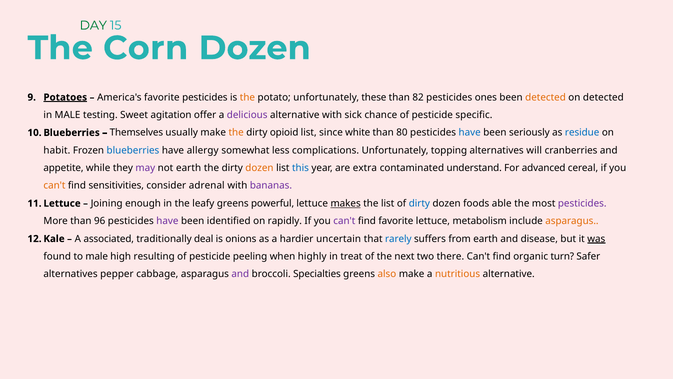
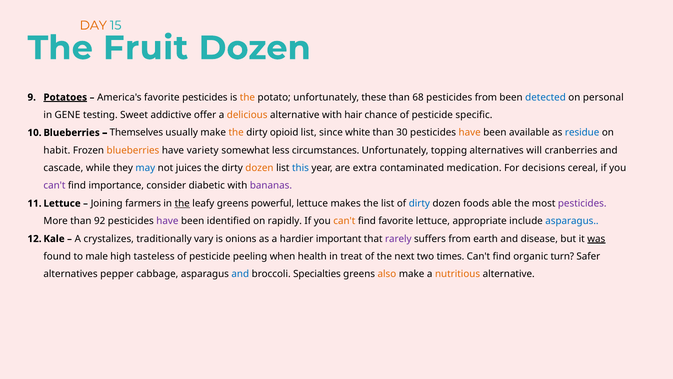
DAY colour: green -> orange (93, 25)
Corn: Corn -> Fruit (146, 48)
82: 82 -> 68 (418, 97)
pesticides ones: ones -> from (486, 97)
detected colour: orange -> blue (546, 97)
on detected: detected -> personal (603, 97)
in MALE: MALE -> GENE (67, 115)
agitation: agitation -> addictive (171, 115)
delicious colour: purple -> orange (247, 115)
sick: sick -> hair (353, 115)
80: 80 -> 30 (402, 133)
have colour: blue -> orange (470, 133)
seriously: seriously -> available (529, 133)
blueberries colour: blue -> orange (133, 150)
allergy: allergy -> variety (203, 150)
complications: complications -> circumstances (326, 150)
appetite: appetite -> cascade (63, 168)
may colour: purple -> blue (145, 168)
not earth: earth -> juices (189, 168)
understand: understand -> medication (474, 168)
advanced: advanced -> decisions (544, 168)
can't colour: orange -> purple (54, 186)
sensitivities: sensitivities -> importance (116, 186)
adrenal: adrenal -> diabetic (207, 186)
enough: enough -> farmers (143, 203)
the underline: none -> present (182, 203)
makes underline: present -> none (346, 203)
96: 96 -> 92 (100, 221)
can't colour: purple -> orange (344, 221)
metabolism: metabolism -> appropriate (480, 221)
asparagus colour: orange -> blue (572, 221)
associated: associated -> crystalizes (109, 239)
deal: deal -> vary (204, 239)
uncertain: uncertain -> important (339, 239)
rarely colour: blue -> purple (398, 239)
resulting: resulting -> tasteless (154, 256)
highly: highly -> health (312, 256)
there: there -> times (450, 256)
and colour: purple -> blue (240, 274)
